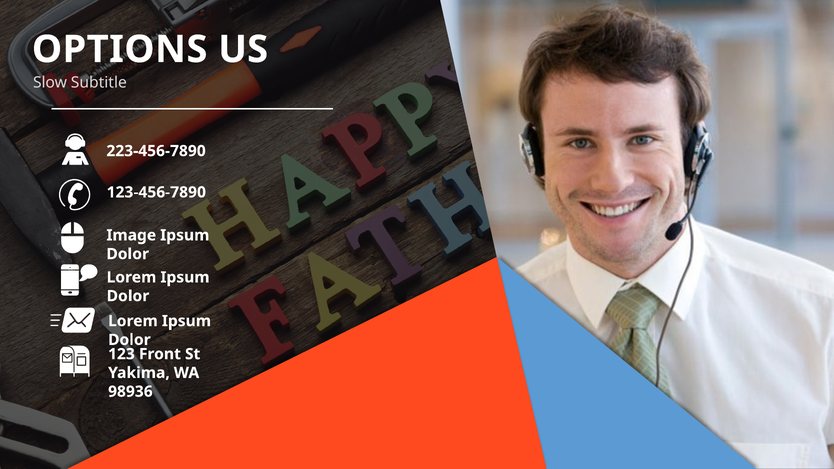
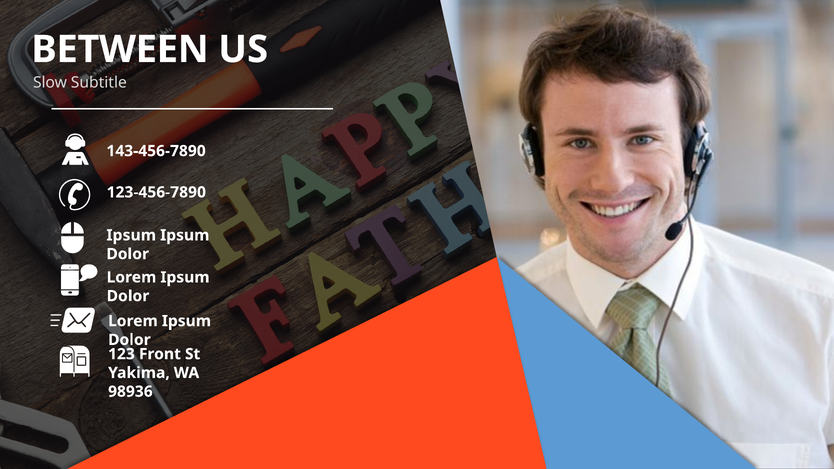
OPTIONS: OPTIONS -> BETWEEN (120, 49)
223-456-7890: 223-456-7890 -> 143-456-7890 (156, 151)
Image: Image -> Ipsum (131, 235)
